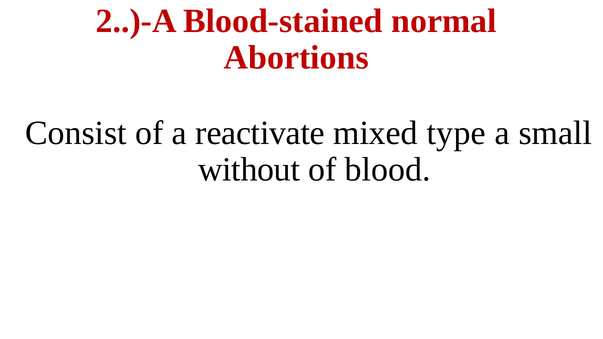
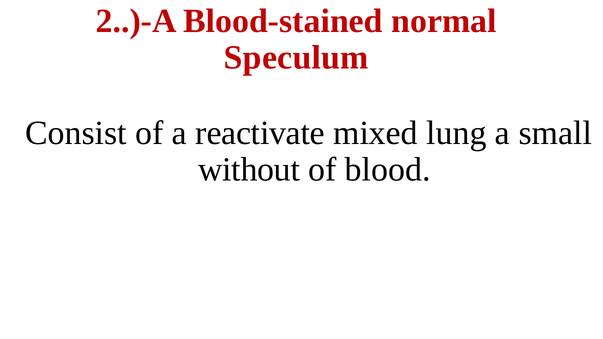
Abortions: Abortions -> Speculum (296, 58)
type: type -> lung (456, 133)
